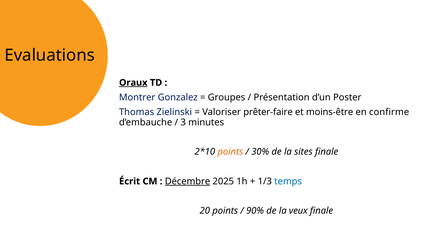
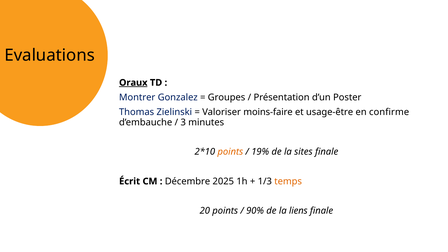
prêter-faire: prêter-faire -> moins-faire (268, 112)
moins-être: moins-être -> usage-être (330, 112)
30%: 30% -> 19% (260, 152)
Décembre underline: present -> none (188, 181)
temps colour: blue -> orange (288, 181)
veux: veux -> liens (298, 211)
